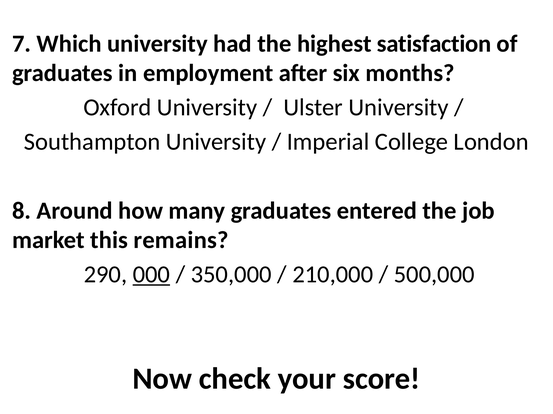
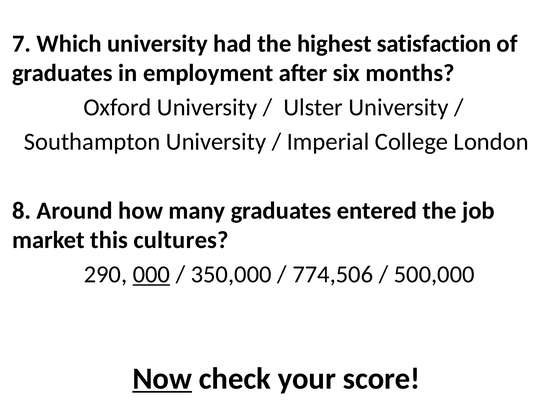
remains: remains -> cultures (181, 241)
210,000: 210,000 -> 774,506 (333, 275)
Now underline: none -> present (162, 379)
